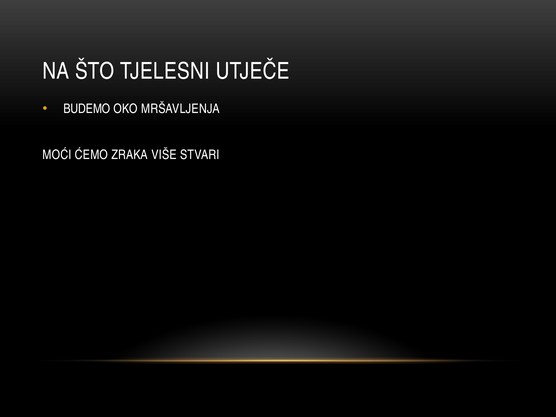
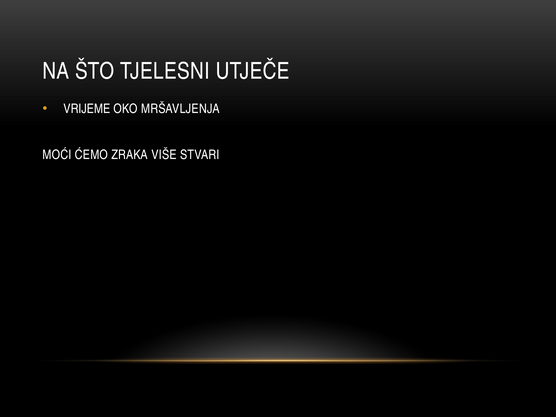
BUDEMO: BUDEMO -> VRIJEME (87, 109)
